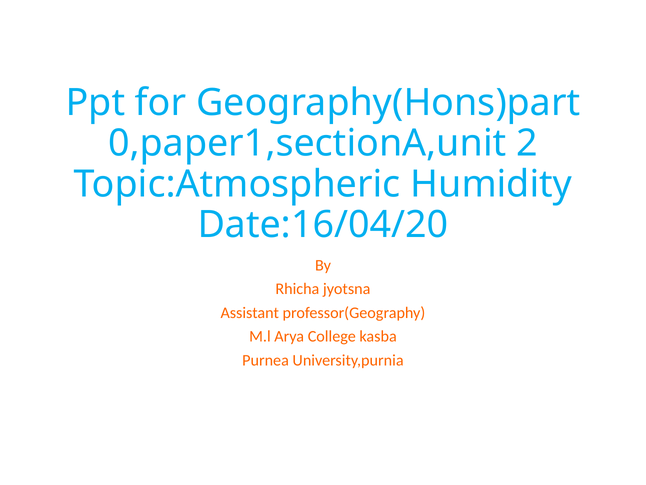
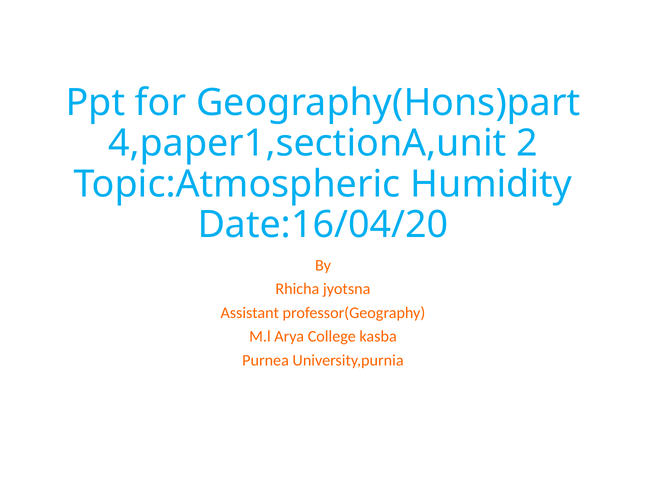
0,paper1,sectionA,unit: 0,paper1,sectionA,unit -> 4,paper1,sectionA,unit (307, 143)
